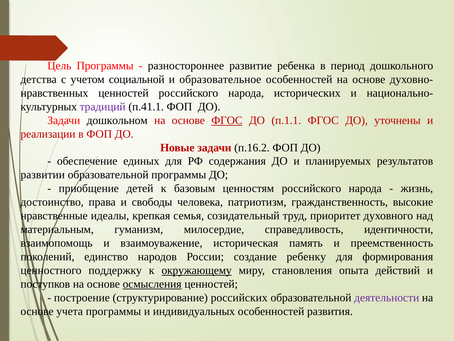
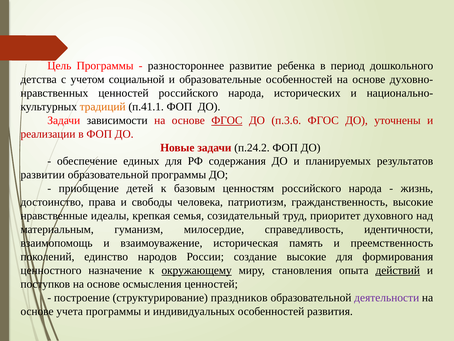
образовательное: образовательное -> образовательные (220, 79)
традиций colour: purple -> orange (103, 107)
дошкольном: дошкольном -> зависимости (117, 120)
п.1.1: п.1.1 -> п.3.6 (286, 120)
п.16.2: п.16.2 -> п.24.2 (252, 147)
создание ребенку: ребенку -> высокие (306, 256)
поддержку: поддержку -> назначение (115, 270)
действий underline: none -> present (398, 270)
осмысления underline: present -> none (152, 284)
российских: российских -> праздников (239, 297)
